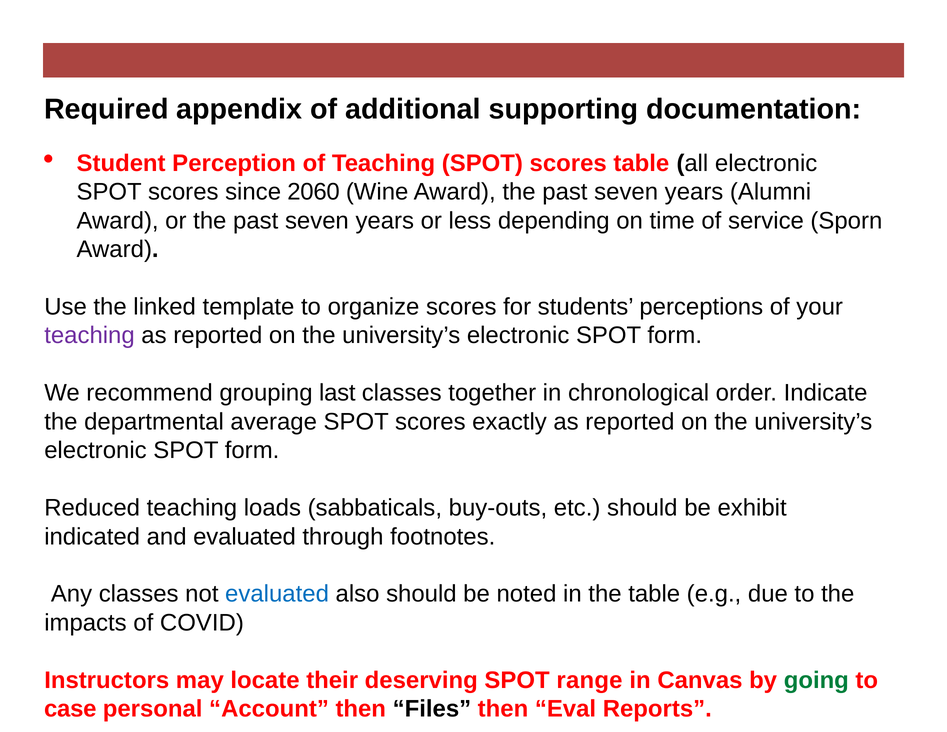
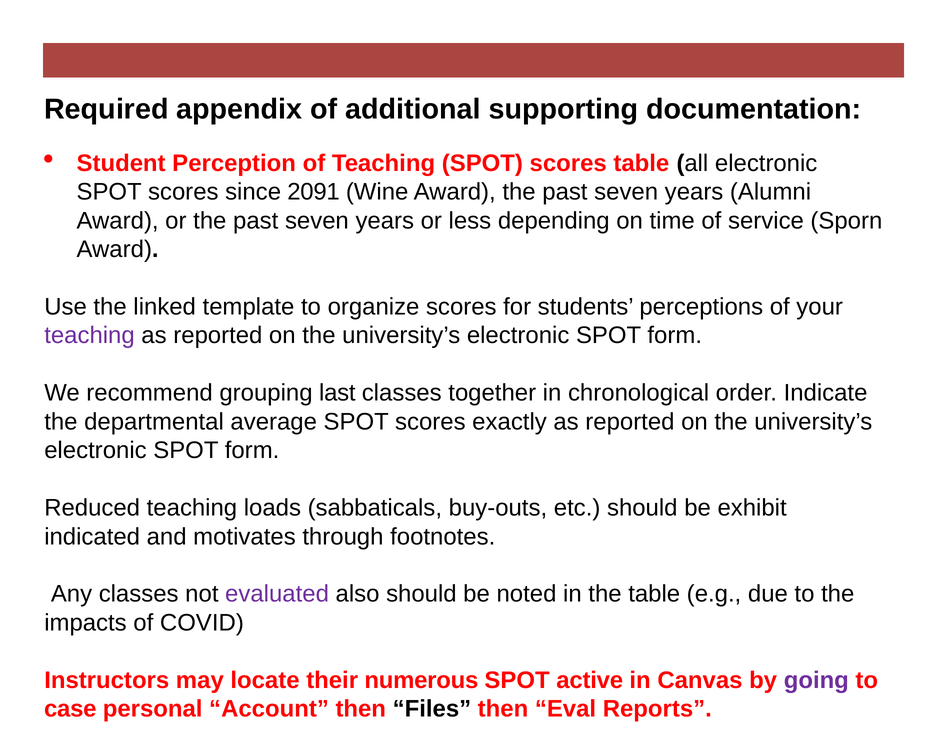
2060: 2060 -> 2091 (314, 192)
and evaluated: evaluated -> motivates (244, 536)
evaluated colour: blue -> purple (277, 594)
deserving: deserving -> numerous (421, 680)
range: range -> active (590, 680)
going colour: green -> purple (816, 680)
